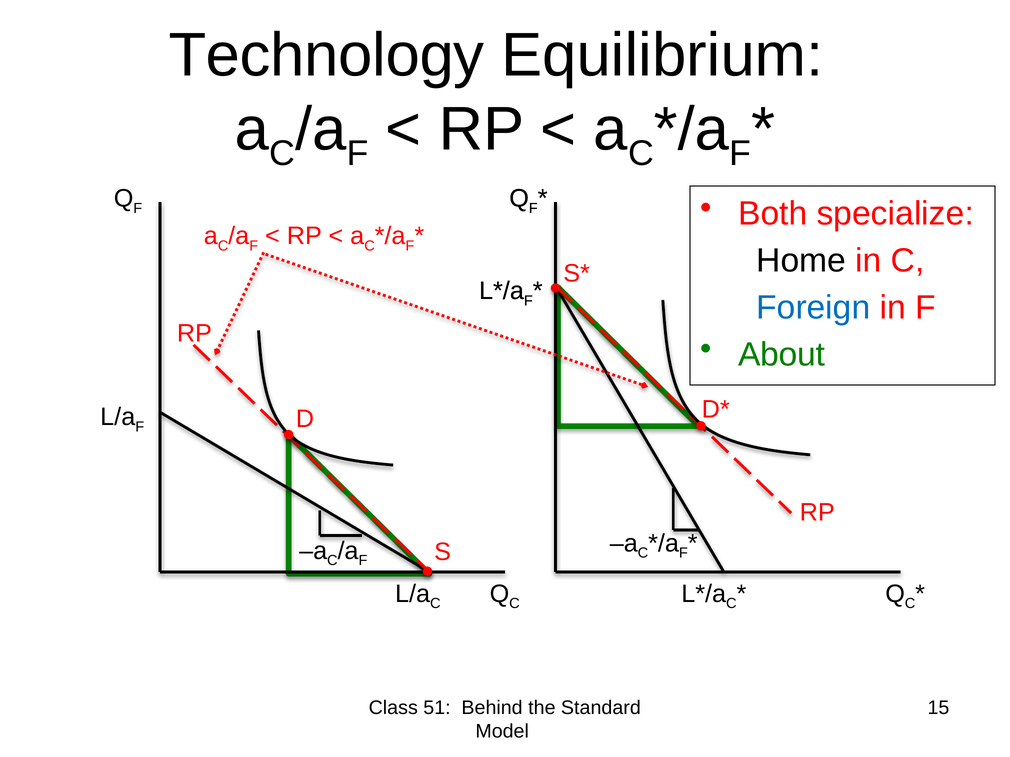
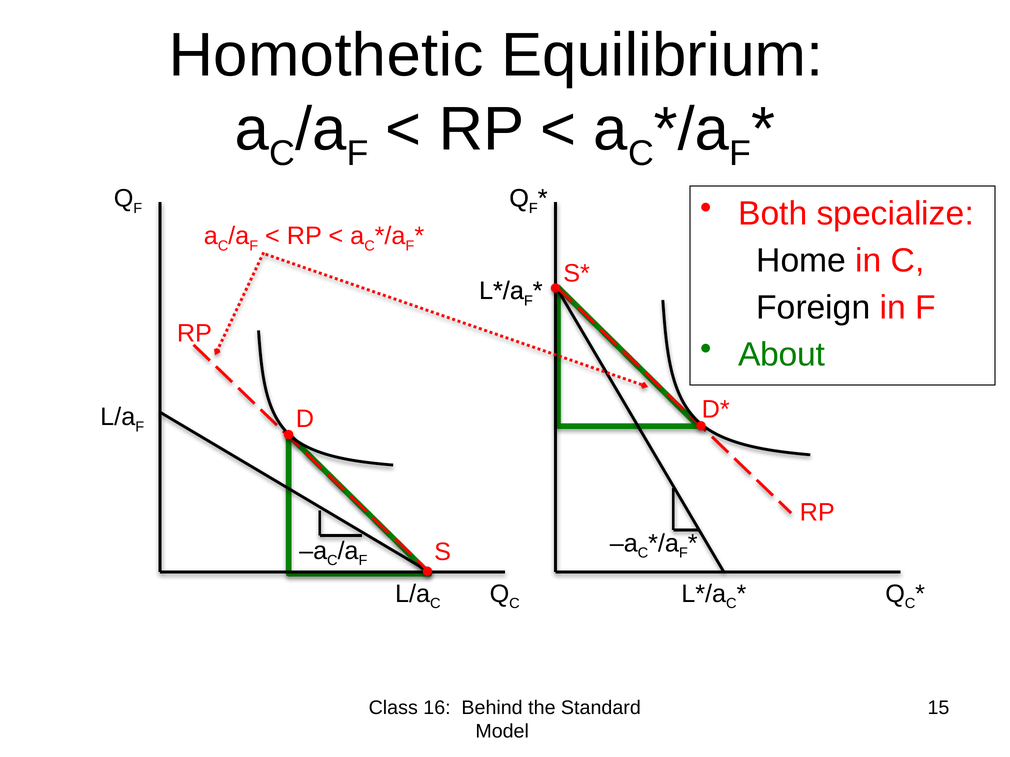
Technology: Technology -> Homothetic (326, 56)
Foreign colour: blue -> black (813, 308)
51: 51 -> 16 (437, 708)
